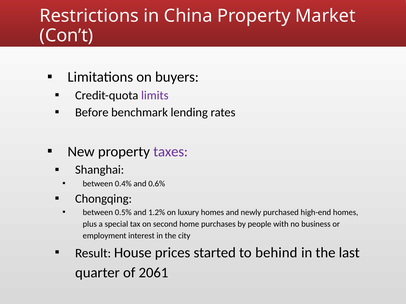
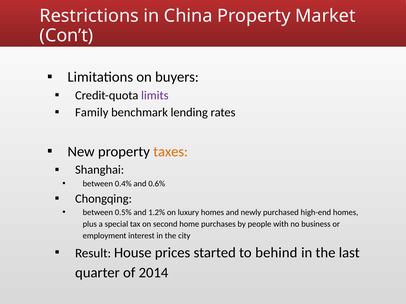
Before: Before -> Family (92, 113)
taxes colour: purple -> orange (171, 152)
2061: 2061 -> 2014 (153, 273)
